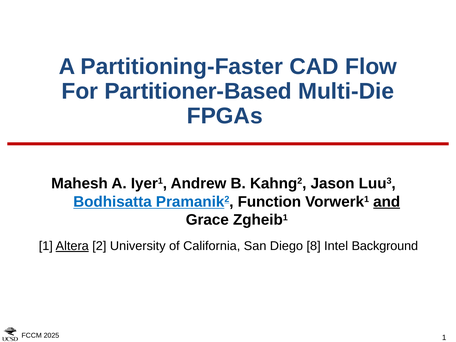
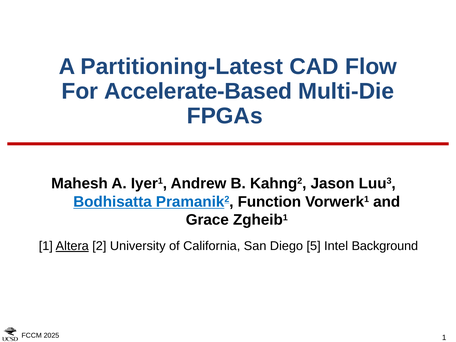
Partitioning-Faster: Partitioning-Faster -> Partitioning-Latest (182, 67)
Partitioner-Based: Partitioner-Based -> Accelerate-Based (198, 91)
and underline: present -> none (387, 202)
8: 8 -> 5 (314, 246)
